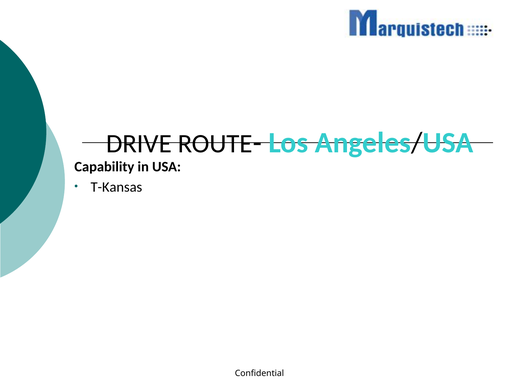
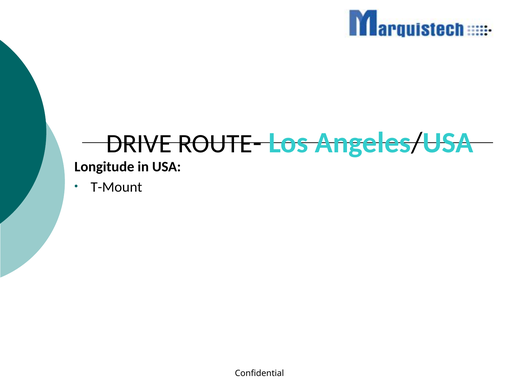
Capability: Capability -> Longitude (104, 167)
T-Kansas: T-Kansas -> T-Mount (116, 187)
